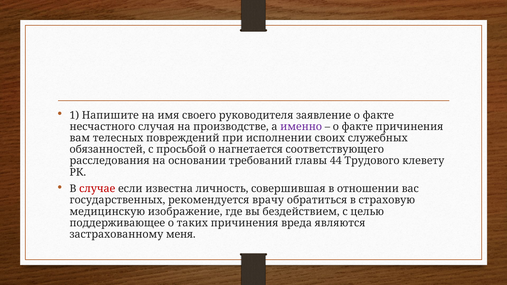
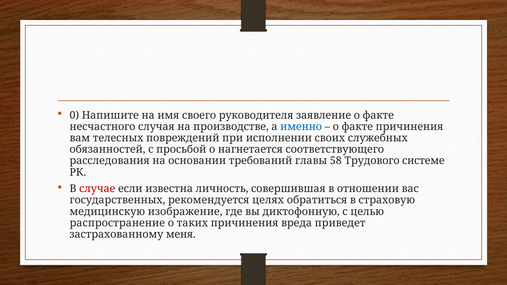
1: 1 -> 0 (74, 115)
именно colour: purple -> blue (301, 127)
44: 44 -> 58 (336, 161)
клевету: клевету -> системе (423, 161)
врачу: врачу -> целях (268, 200)
бездействием: бездействием -> диктофонную (301, 212)
поддерживающее: поддерживающее -> распространение (117, 223)
являются: являются -> приведет (340, 223)
